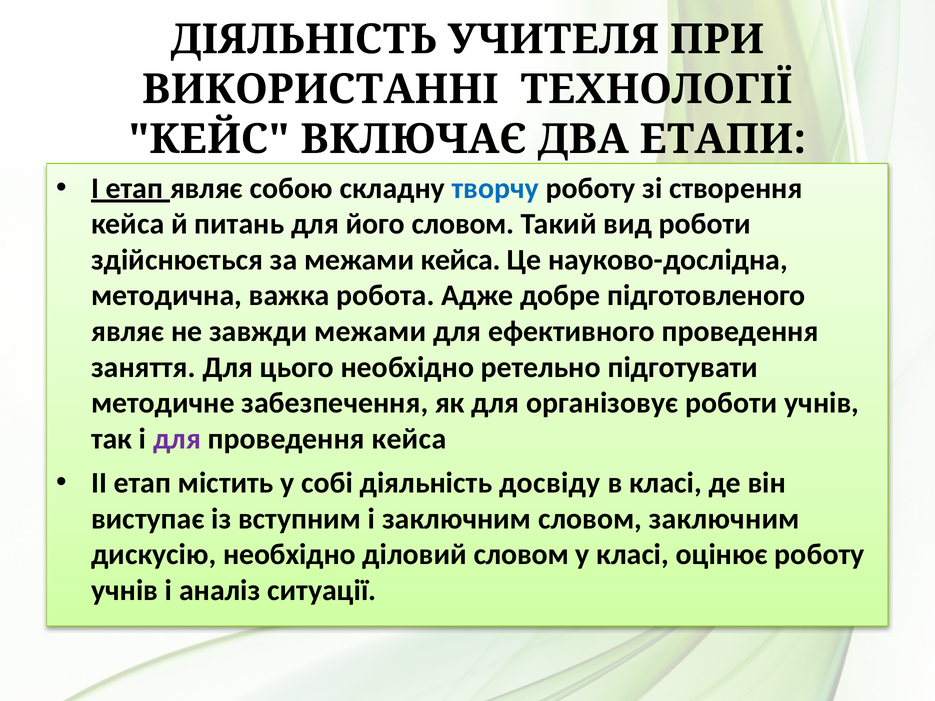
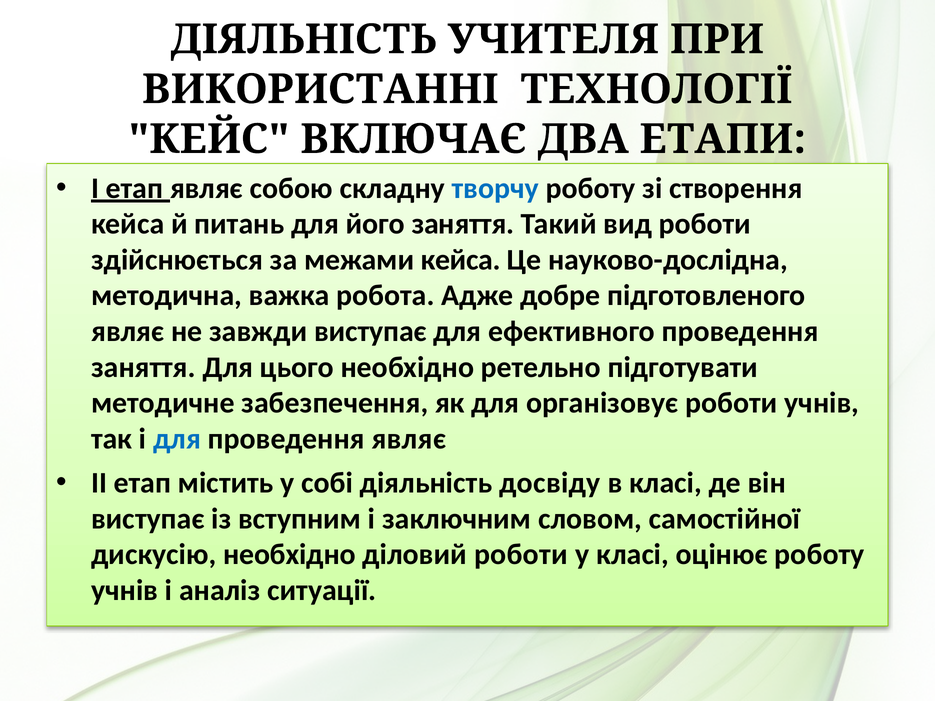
його словом: словом -> заняття (463, 224)
завжди межами: межами -> виступає (370, 332)
для colour: purple -> blue (177, 439)
проведення кейса: кейса -> являє (409, 439)
словом заключним: заключним -> самостійної (724, 519)
діловий словом: словом -> роботи (521, 555)
